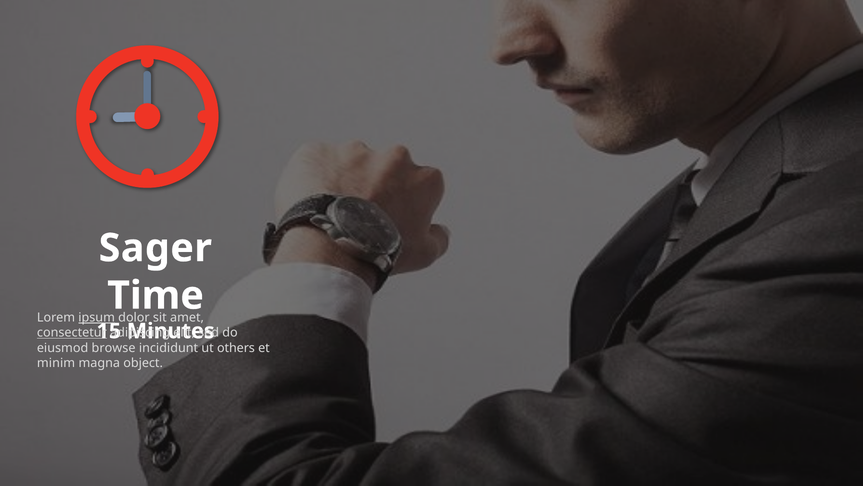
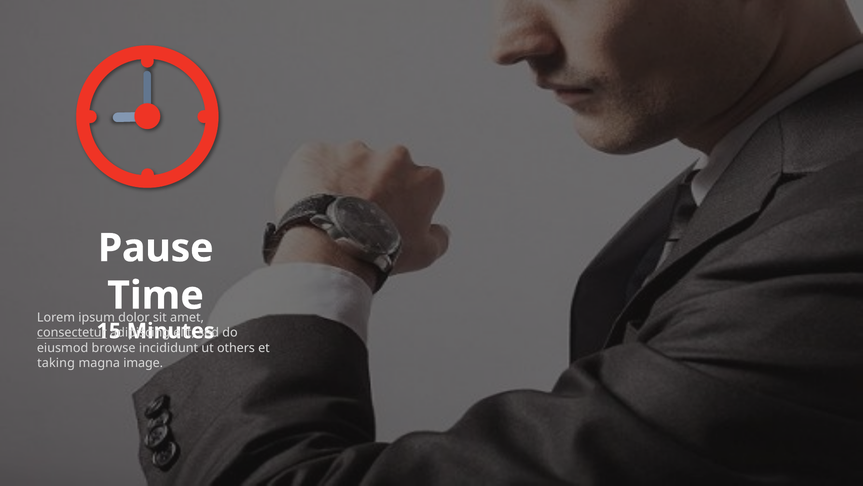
Sager: Sager -> Pause (156, 248)
ipsum underline: present -> none (97, 317)
minim: minim -> taking (56, 363)
object: object -> image (143, 363)
